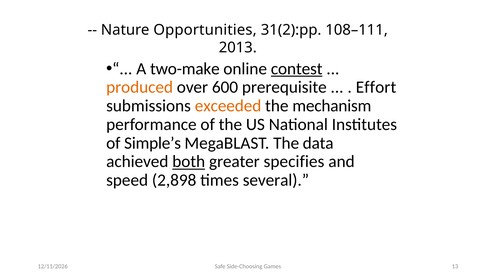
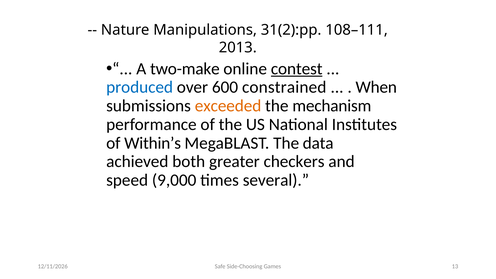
Opportunities: Opportunities -> Manipulations (205, 30)
produced colour: orange -> blue (140, 87)
prerequisite: prerequisite -> constrained (284, 87)
Effort: Effort -> When (376, 87)
Simple’s: Simple’s -> Within’s (153, 143)
both underline: present -> none (189, 162)
specifies: specifies -> checkers (294, 162)
2,898: 2,898 -> 9,000 (174, 180)
